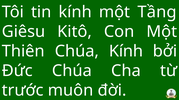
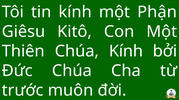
Tầng: Tầng -> Phận (157, 12)
